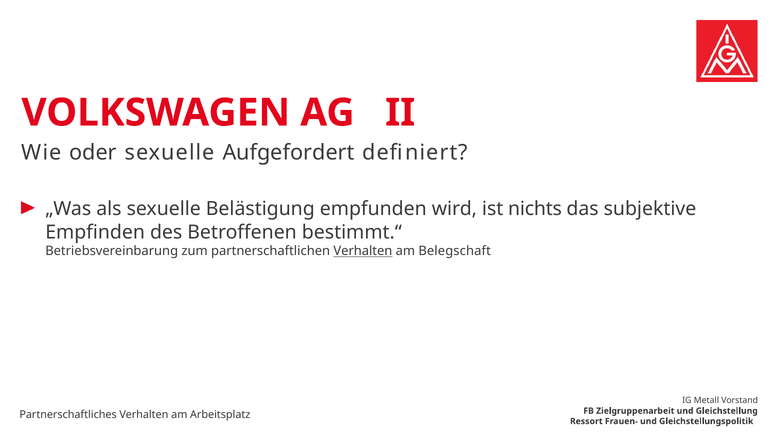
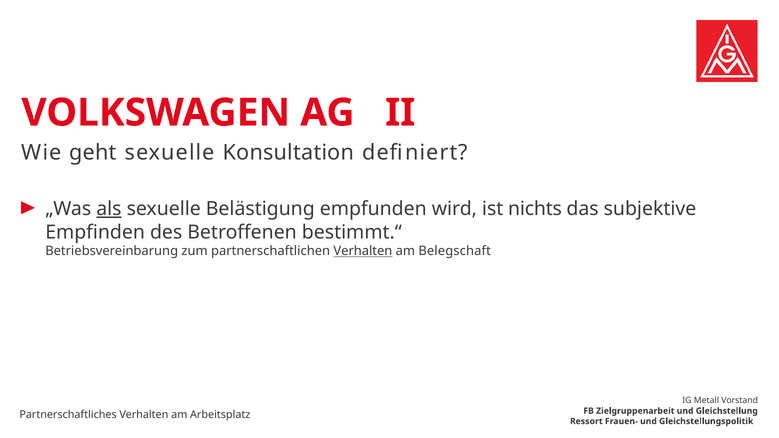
oder: oder -> geht (93, 153)
Aufgefordert: Aufgefordert -> Konsultation (288, 153)
als underline: none -> present (109, 209)
